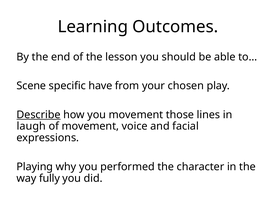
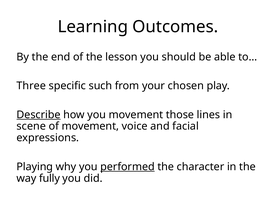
Scene: Scene -> Three (31, 86)
have: have -> such (100, 86)
laugh: laugh -> scene (31, 126)
performed underline: none -> present (128, 167)
